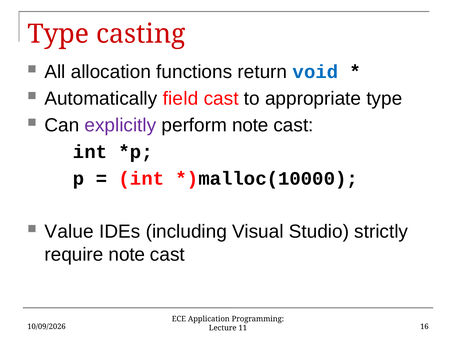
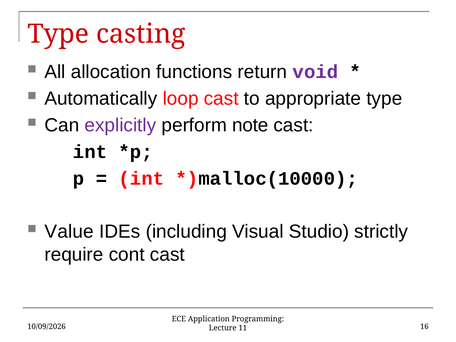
void colour: blue -> purple (315, 72)
field: field -> loop (181, 99)
require note: note -> cont (127, 254)
